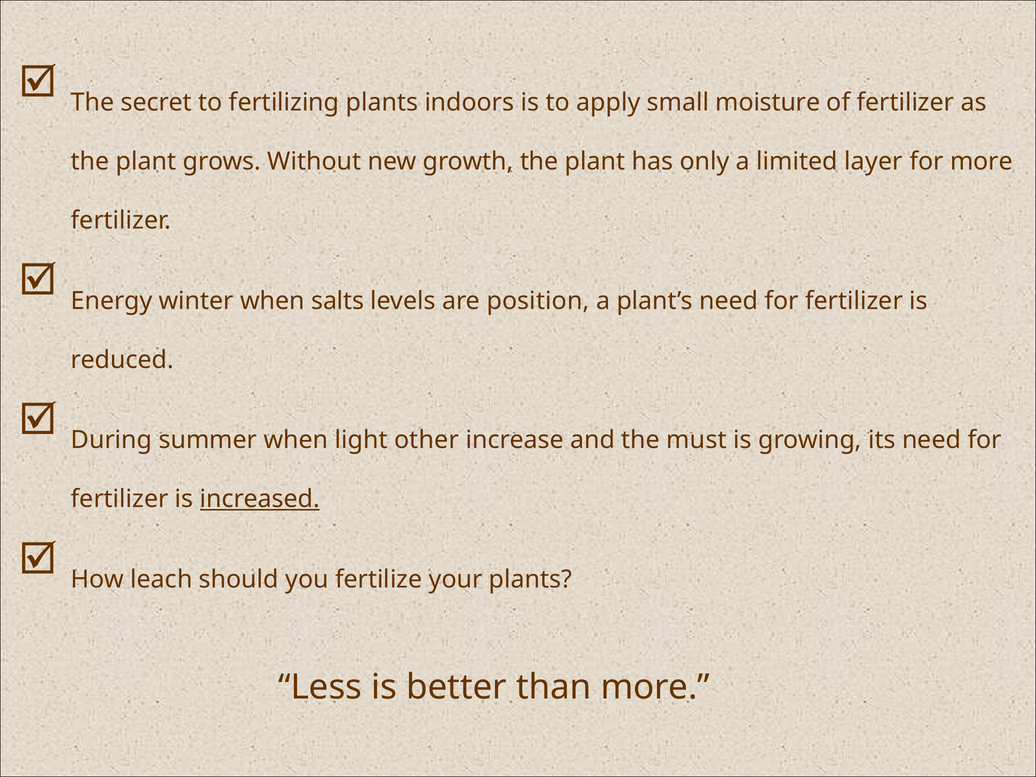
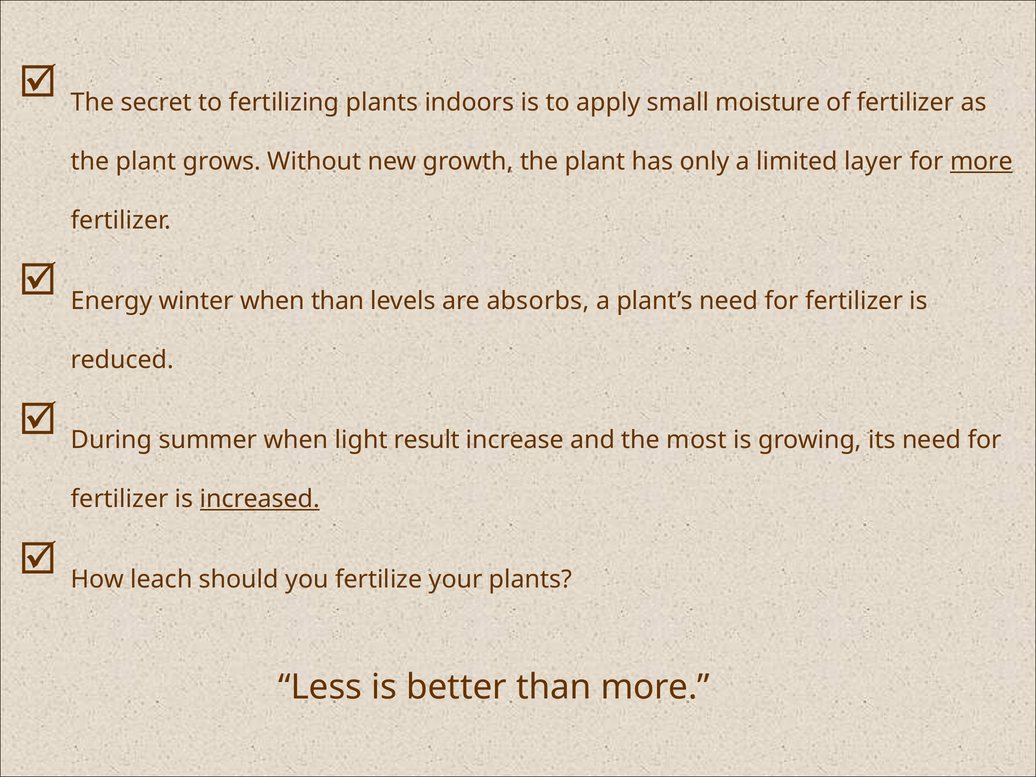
more underline: none -> present (981, 161)
when salts: salts -> than (338, 301)
position: position -> absorbs (538, 301)
other: other -> result (427, 440)
must: must -> most (697, 440)
